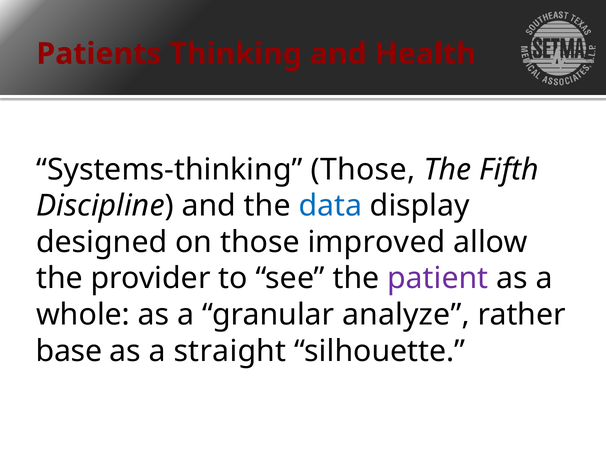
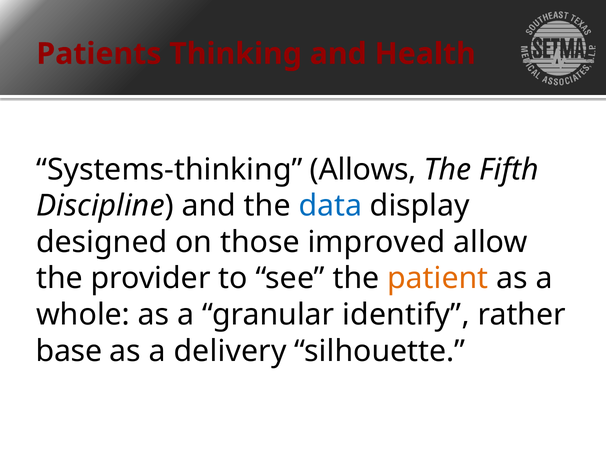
Systems-thinking Those: Those -> Allows (363, 170)
patient colour: purple -> orange (438, 279)
analyze: analyze -> identify (406, 315)
straight: straight -> delivery (230, 352)
